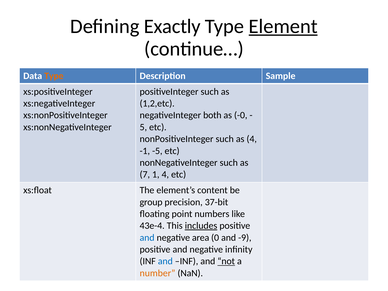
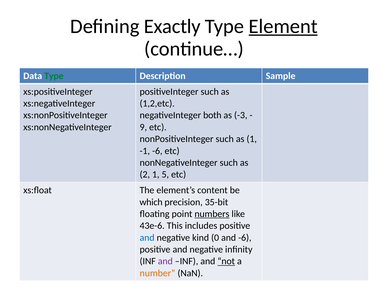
Type colour: orange -> green (54, 76)
-0: -0 -> -3 (241, 115)
5: 5 -> 9 (143, 127)
as 4: 4 -> 1 (252, 139)
-1 -5: -5 -> -6 (157, 151)
7: 7 -> 2 (145, 174)
1 4: 4 -> 5 (165, 174)
group: group -> which (151, 202)
37-bit: 37-bit -> 35-bit (216, 202)
numbers underline: none -> present (212, 214)
43e-4: 43e-4 -> 43e-6 (152, 226)
includes underline: present -> none (201, 226)
area: area -> kind (201, 238)
and -9: -9 -> -6 (245, 238)
and colour: blue -> purple (165, 261)
